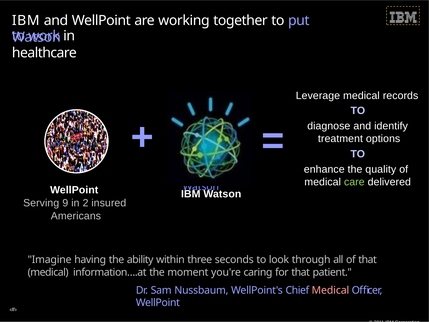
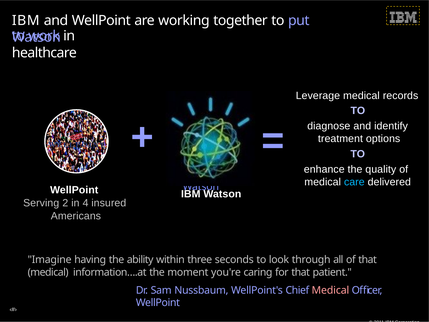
care colour: light green -> light blue (354, 182)
9: 9 -> 2 (65, 203)
2: 2 -> 4 (86, 203)
